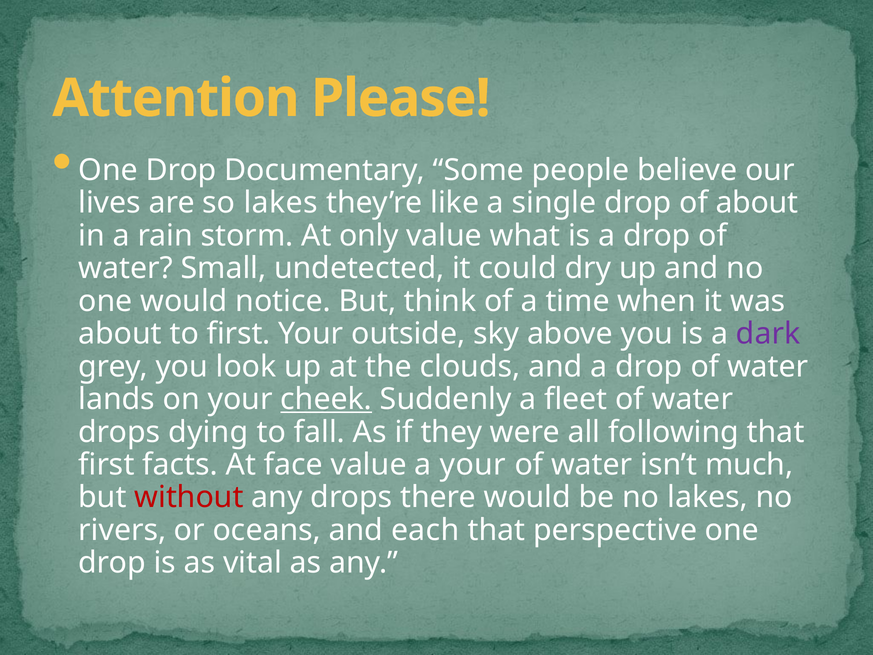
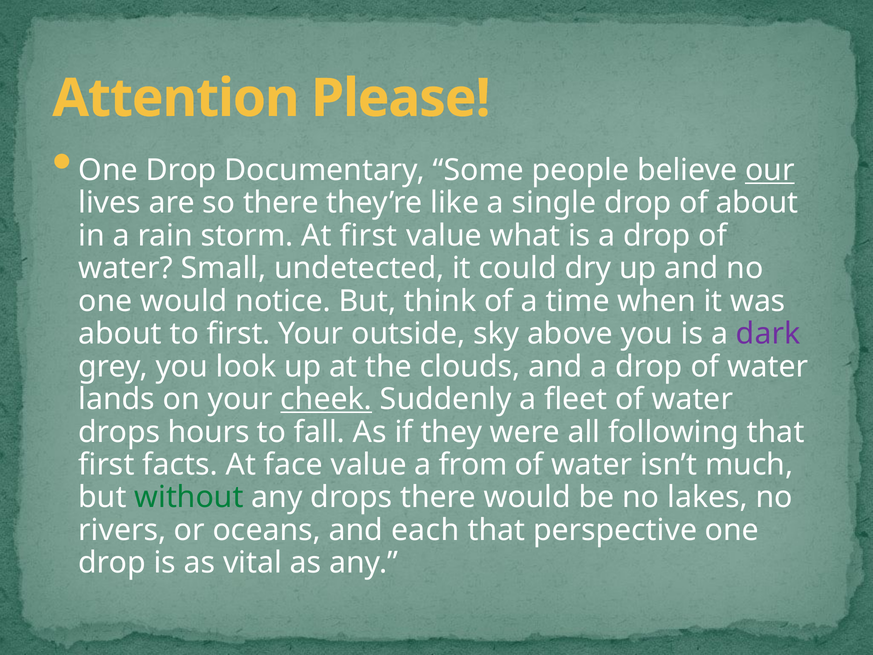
our underline: none -> present (770, 170)
so lakes: lakes -> there (281, 203)
At only: only -> first (369, 236)
dying: dying -> hours (209, 432)
a your: your -> from (473, 465)
without colour: red -> green (189, 497)
